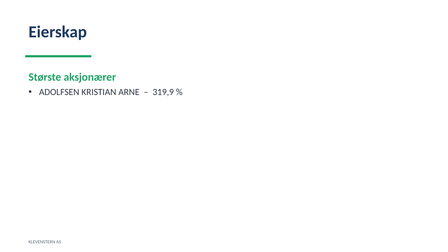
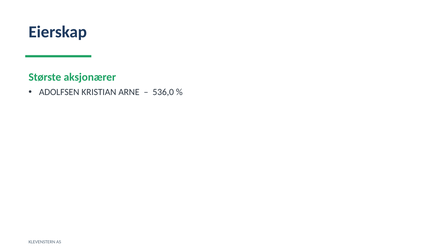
319,9: 319,9 -> 536,0 (163, 92)
